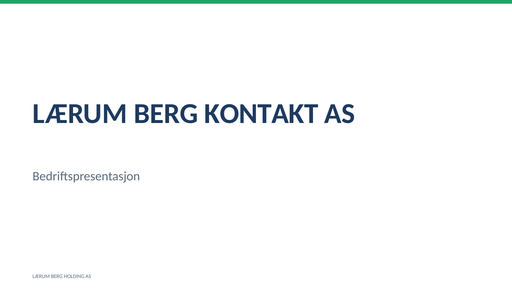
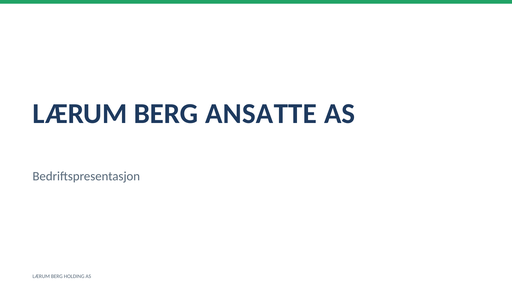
KONTAKT: KONTAKT -> ANSATTE (261, 114)
